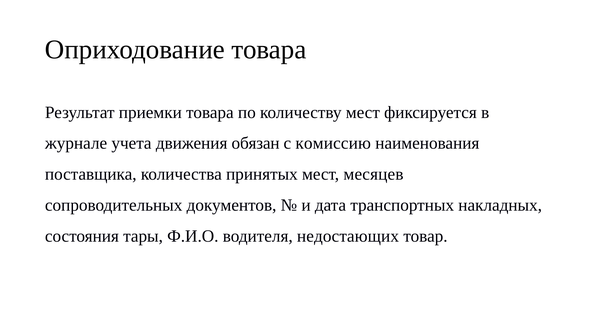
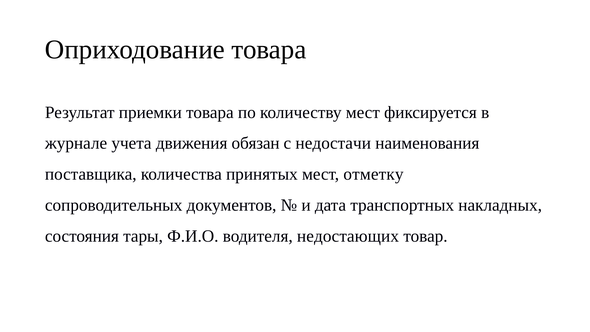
комиссию: комиссию -> недостачи (333, 143)
месяцев: месяцев -> отметку (373, 174)
